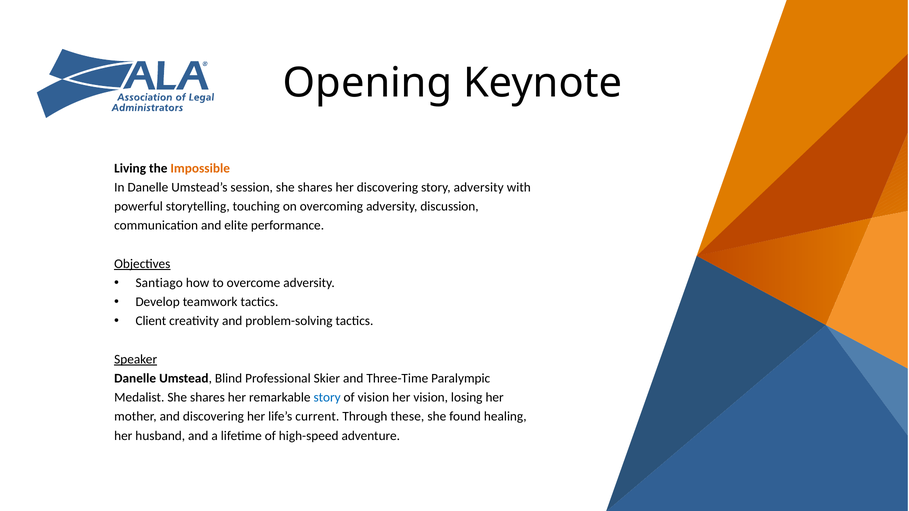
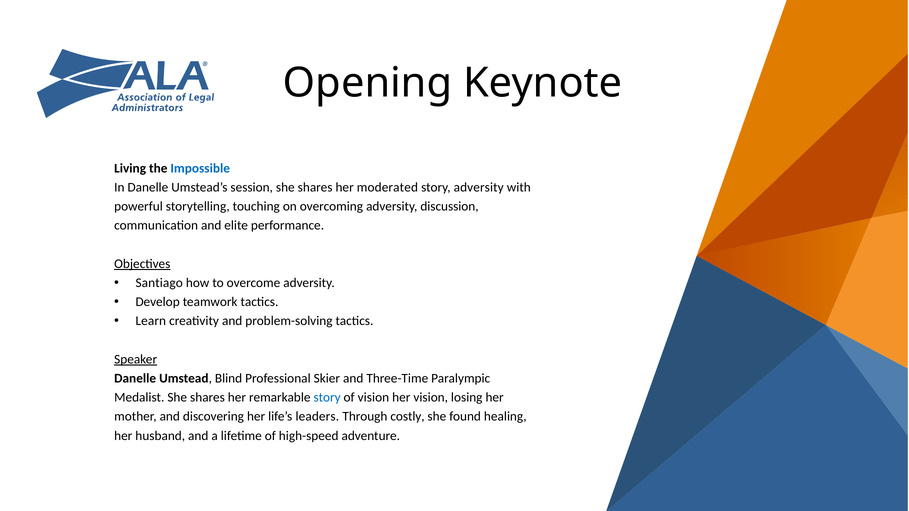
Impossible colour: orange -> blue (200, 168)
her discovering: discovering -> moderated (387, 187)
Client: Client -> Learn (151, 321)
current: current -> leaders (317, 417)
these: these -> costly (408, 417)
